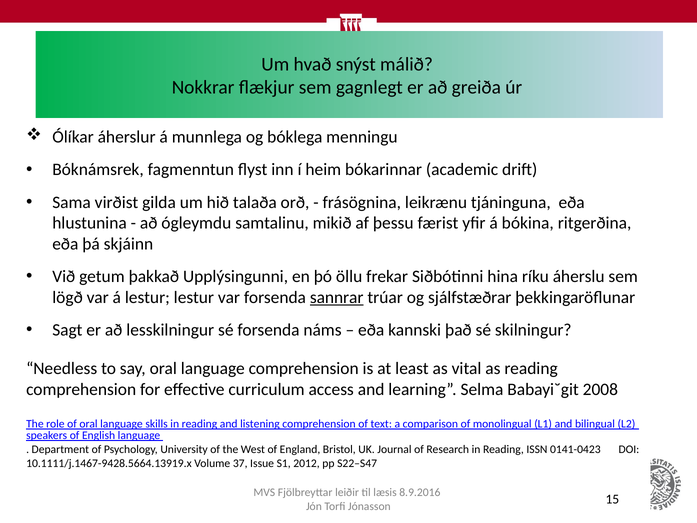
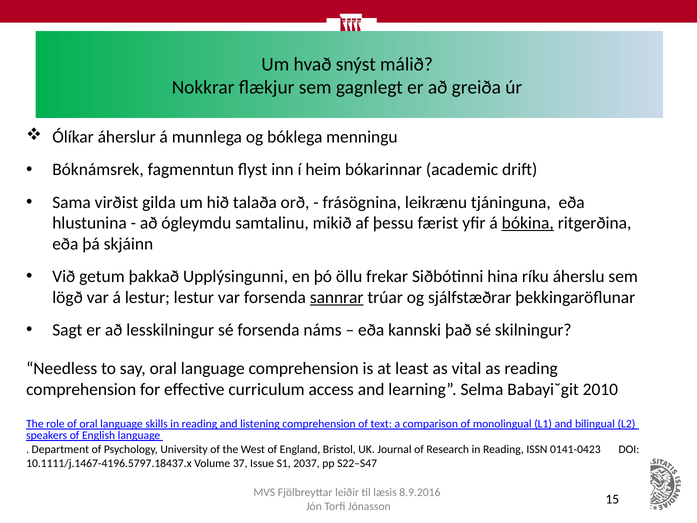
bókina underline: none -> present (528, 223)
2008: 2008 -> 2010 (600, 389)
10.1111/j.1467-9428.5664.13919.x: 10.1111/j.1467-9428.5664.13919.x -> 10.1111/j.1467-4196.5797.18437.x (109, 463)
2012: 2012 -> 2037 (307, 463)
